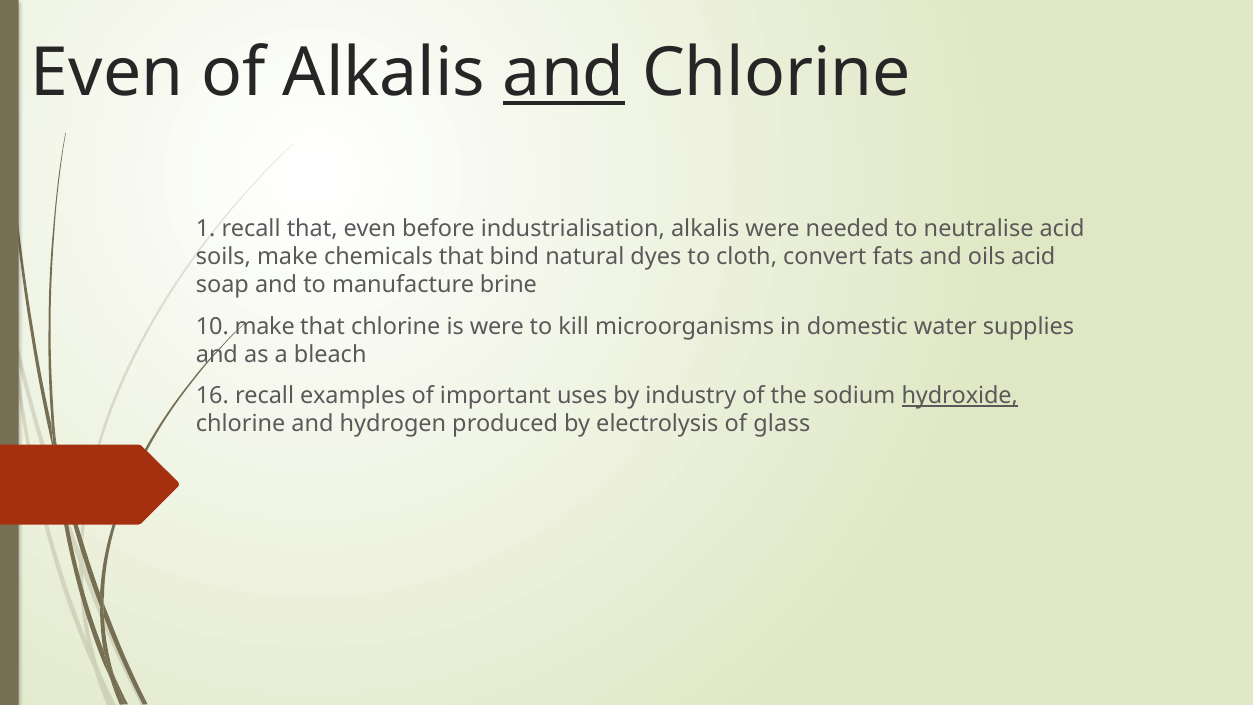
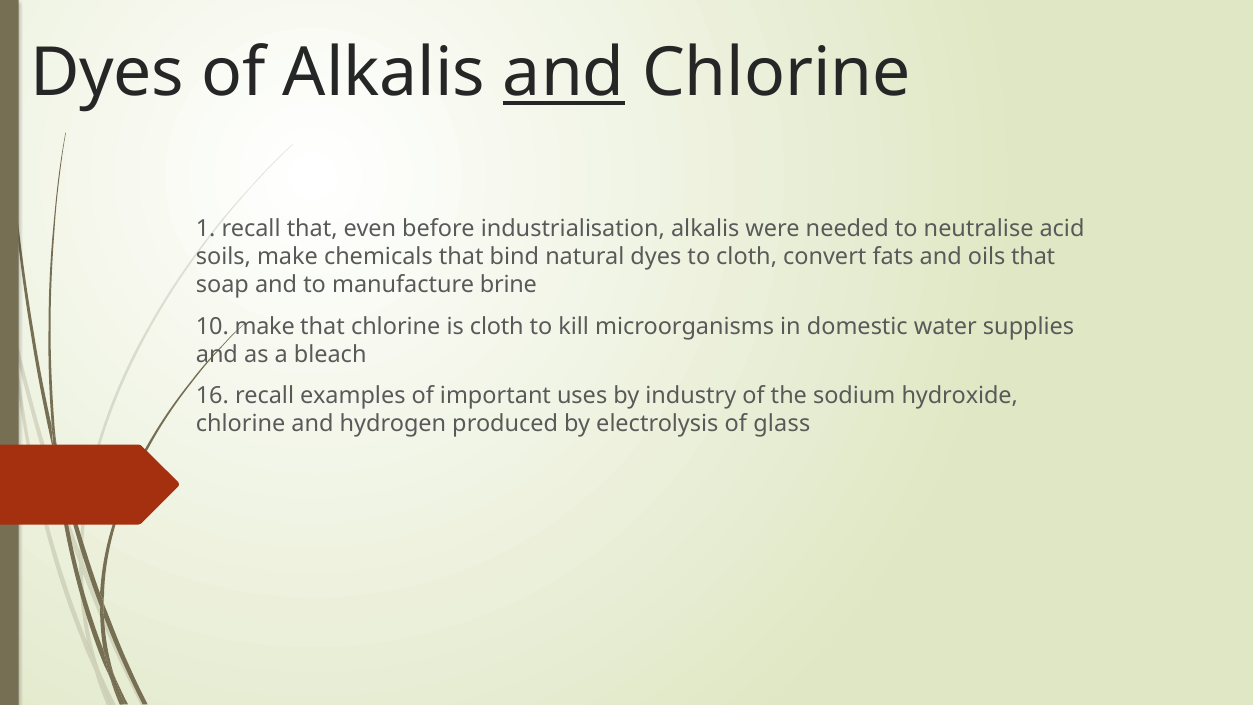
Even: Even -> Dyes (107, 74)
oils acid: acid -> that (1033, 257)
is were: were -> cloth (497, 326)
hydroxide underline: present -> none (960, 396)
